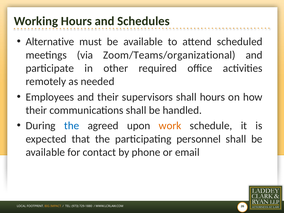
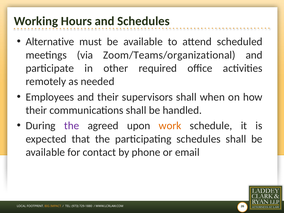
shall hours: hours -> when (212, 97)
the colour: blue -> purple (72, 126)
participating personnel: personnel -> schedules (199, 139)
